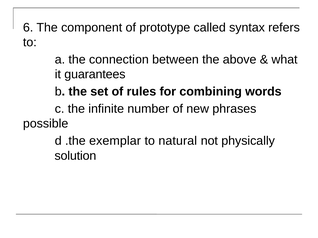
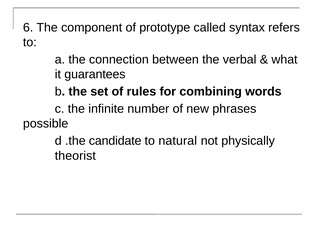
above: above -> verbal (240, 60)
exemplar: exemplar -> candidate (115, 141)
solution: solution -> theorist (75, 156)
